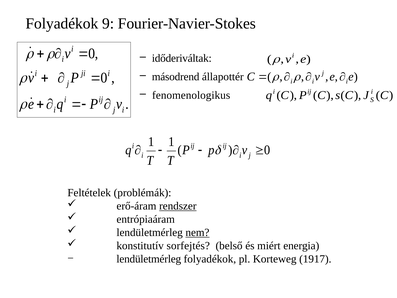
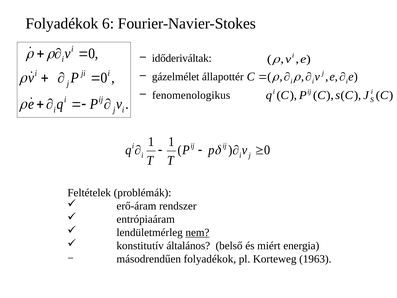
9: 9 -> 6 (108, 24)
másodrend: másodrend -> gázelmélet (176, 77)
rendszer underline: present -> none (178, 206)
sorfejtés: sorfejtés -> általános (188, 246)
lendületmérleg: lendületmérleg -> másodrendűen (149, 259)
1917: 1917 -> 1963 (315, 259)
